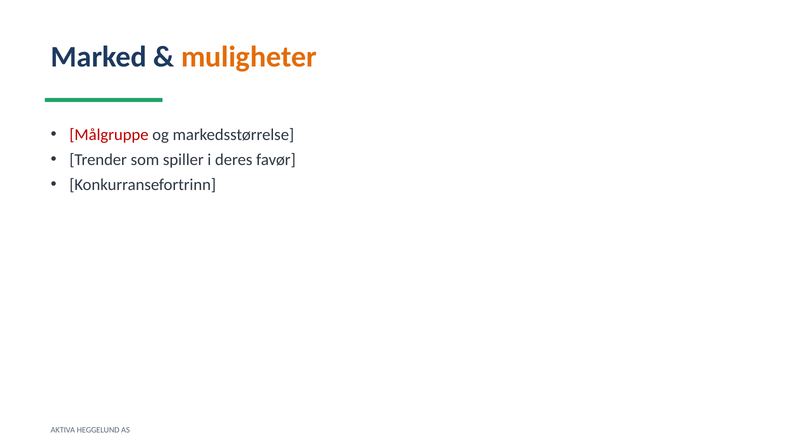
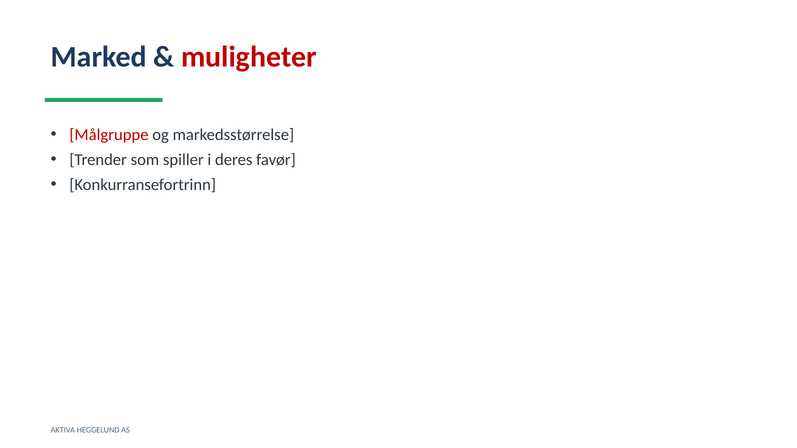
muligheter colour: orange -> red (249, 57)
